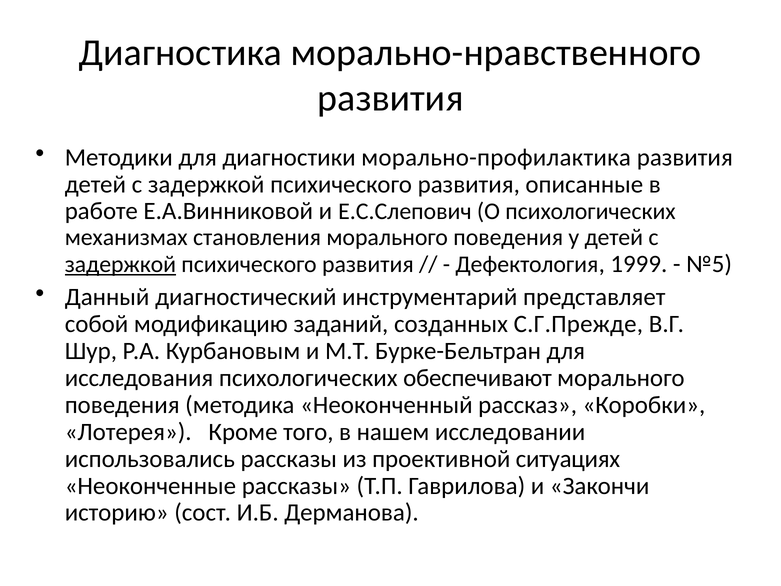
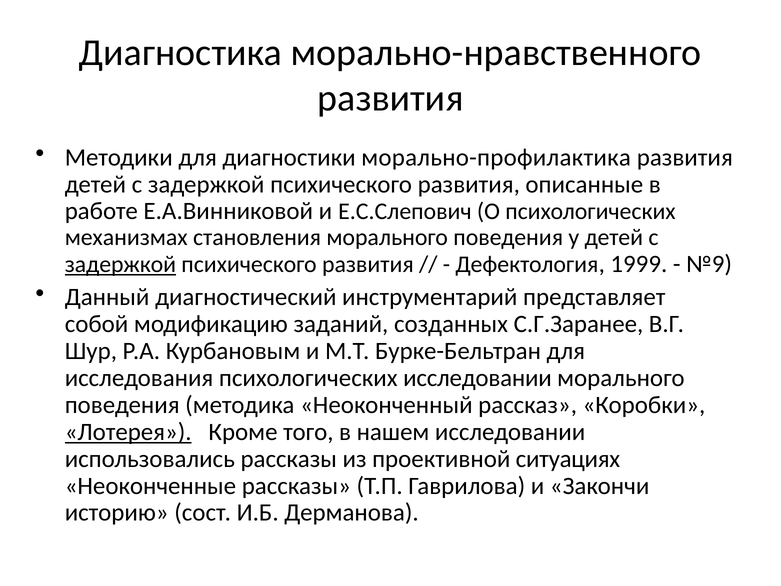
№5: №5 -> №9 (709, 264)
С.Г.Прежде: С.Г.Прежде -> С.Г.Заранее (578, 324)
психологических обеспечивают: обеспечивают -> исследовании (477, 378)
Лотерея underline: none -> present (128, 432)
